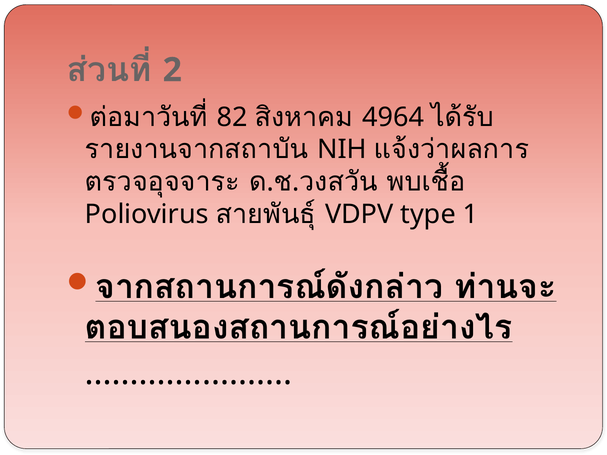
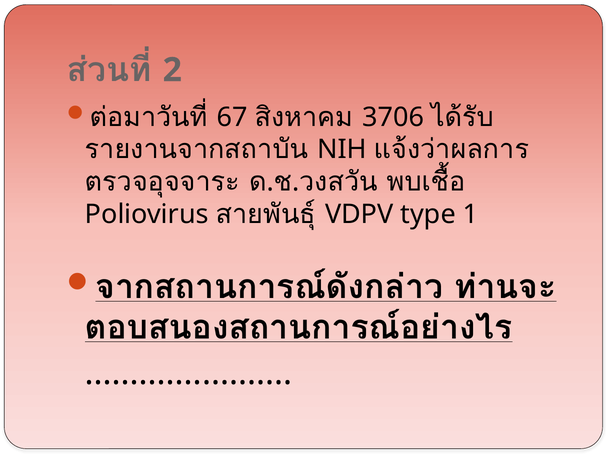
82: 82 -> 67 (232, 117)
4964: 4964 -> 3706 (393, 117)
